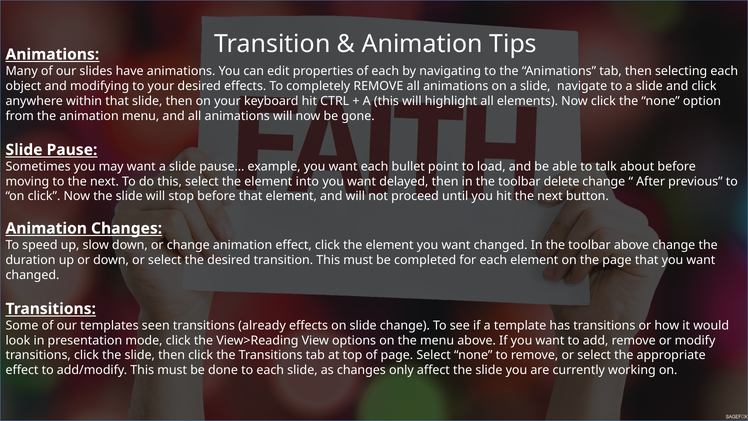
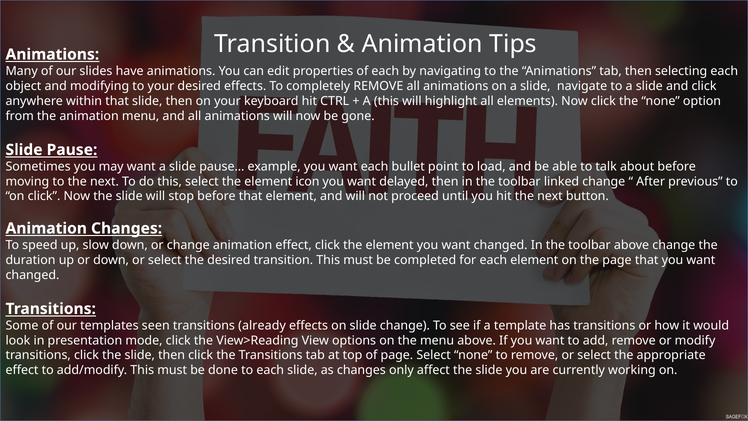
into: into -> icon (307, 181)
delete: delete -> linked (562, 181)
